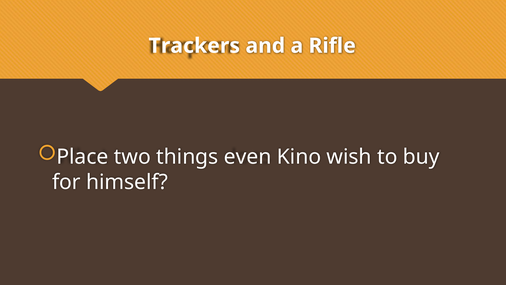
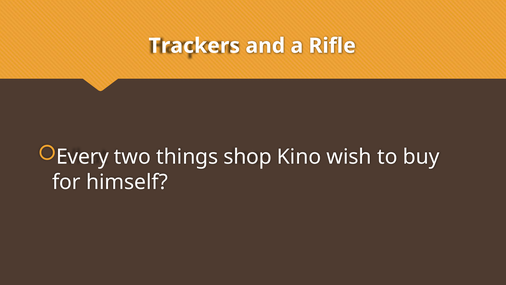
Place: Place -> Every (83, 157)
even: even -> shop (248, 157)
